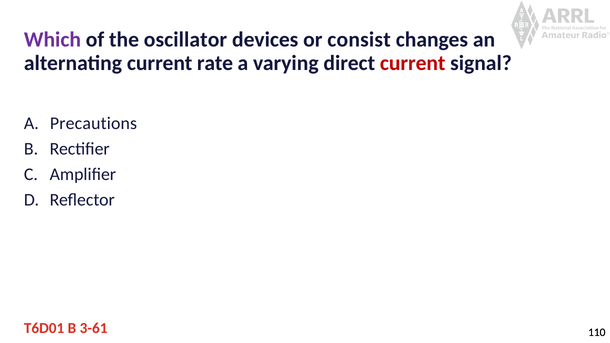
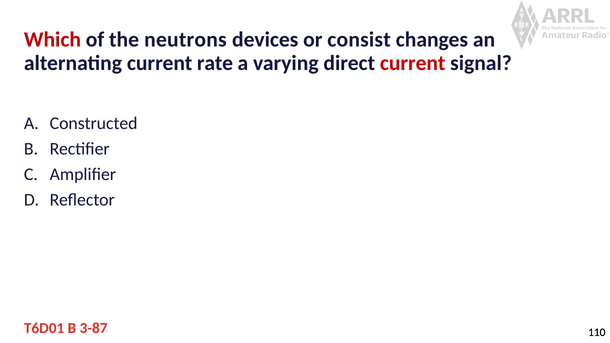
Which colour: purple -> red (52, 40)
oscillator: oscillator -> neutrons (185, 40)
Precautions: Precautions -> Constructed (94, 123)
3-61: 3-61 -> 3-87 (94, 329)
